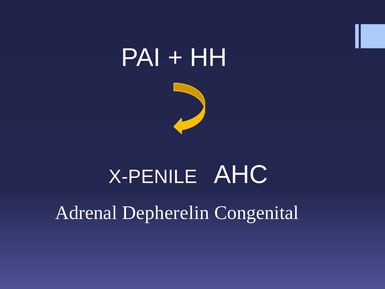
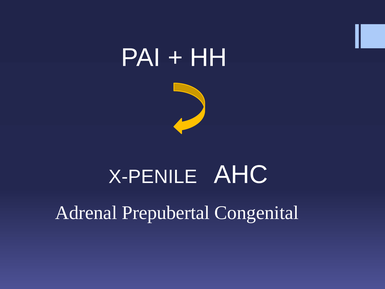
Depherelin: Depherelin -> Prepubertal (166, 212)
